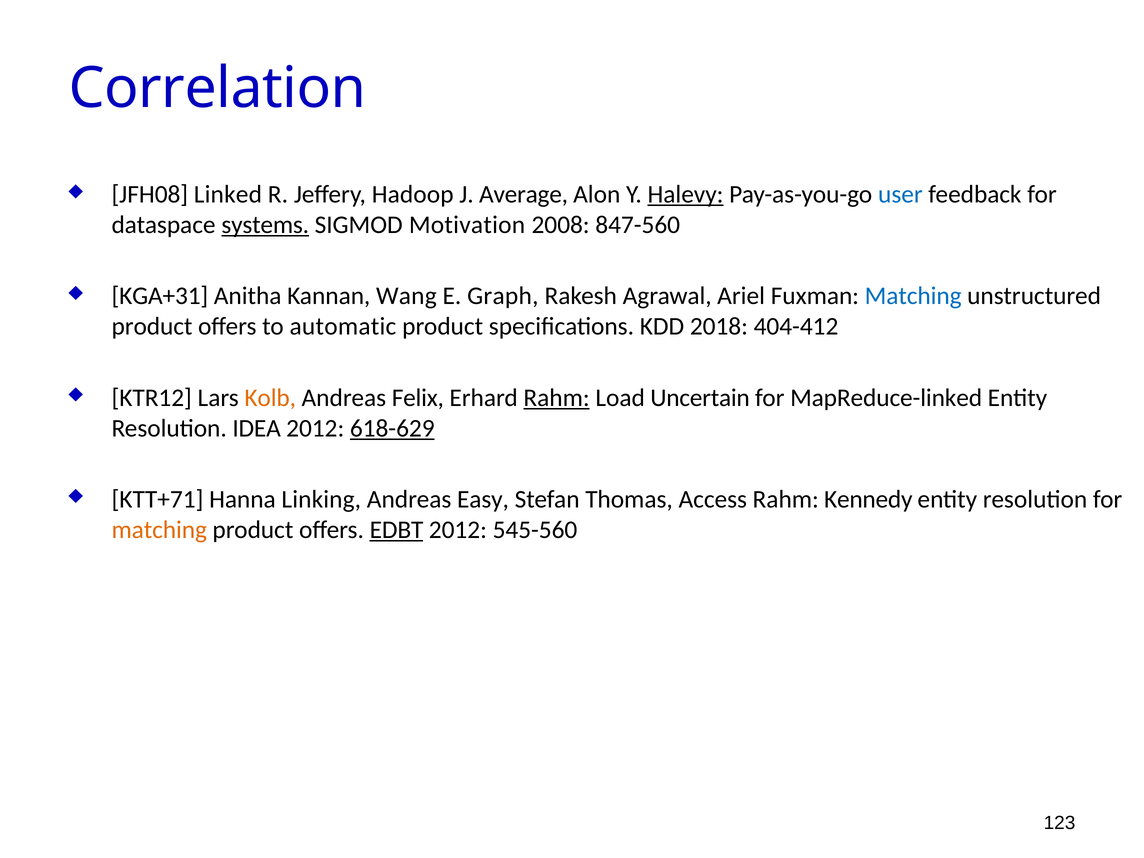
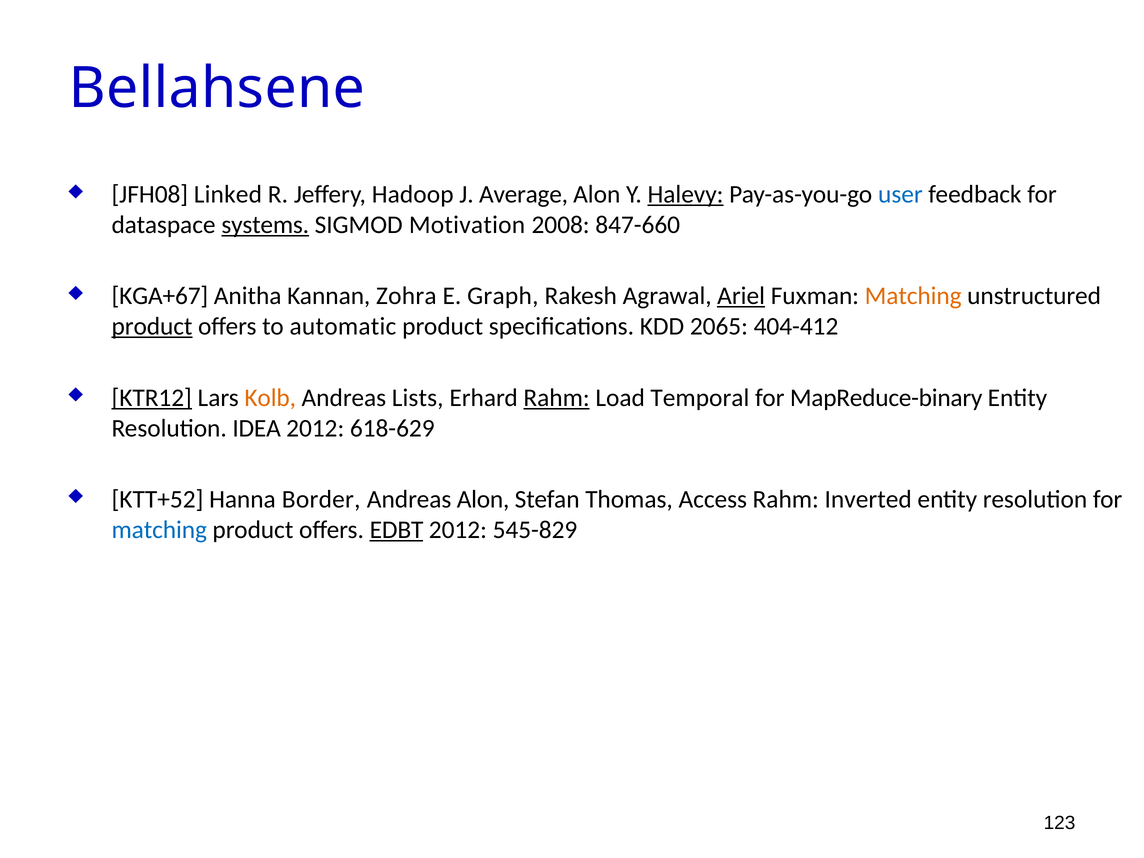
Correlation: Correlation -> Bellahsene (217, 88)
847-560: 847-560 -> 847-660 (638, 225)
KGA+31: KGA+31 -> KGA+67 (160, 296)
Wang: Wang -> Zohra (406, 296)
Ariel underline: none -> present (741, 296)
Matching colour: blue -> orange (913, 296)
product underline: none -> present (152, 326)
2018: 2018 -> 2065 (719, 326)
KTR12 underline: none -> present (152, 398)
Felix: Felix -> Lists (418, 398)
Uncertain: Uncertain -> Temporal (700, 398)
MapReduce-linked: MapReduce-linked -> MapReduce-binary (886, 398)
618-629 underline: present -> none (392, 428)
KTT+71: KTT+71 -> KTT+52 (157, 499)
Linking: Linking -> Border (321, 499)
Andreas Easy: Easy -> Alon (483, 499)
Kennedy: Kennedy -> Inverted (868, 499)
matching colour: orange -> blue (159, 530)
545-560: 545-560 -> 545-829 (535, 530)
